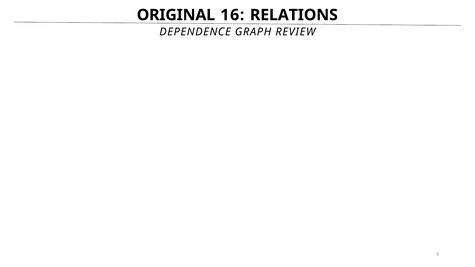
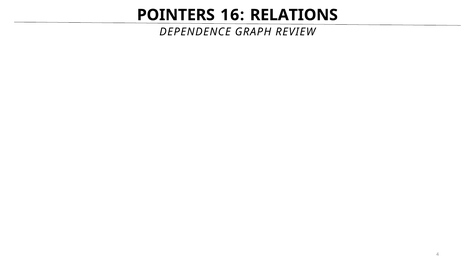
ORIGINAL: ORIGINAL -> POINTERS (176, 15)
